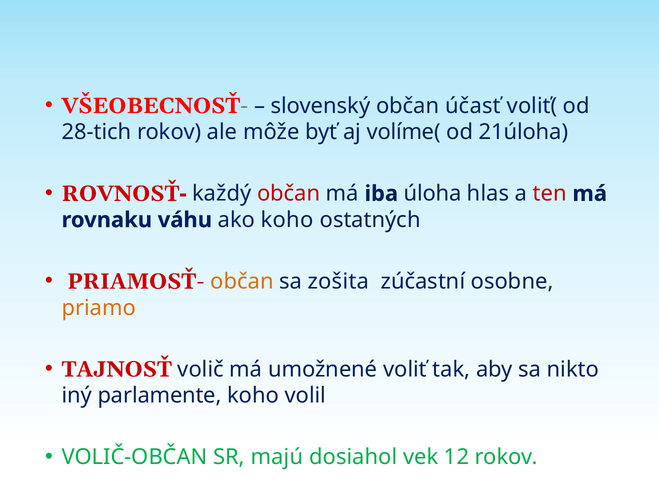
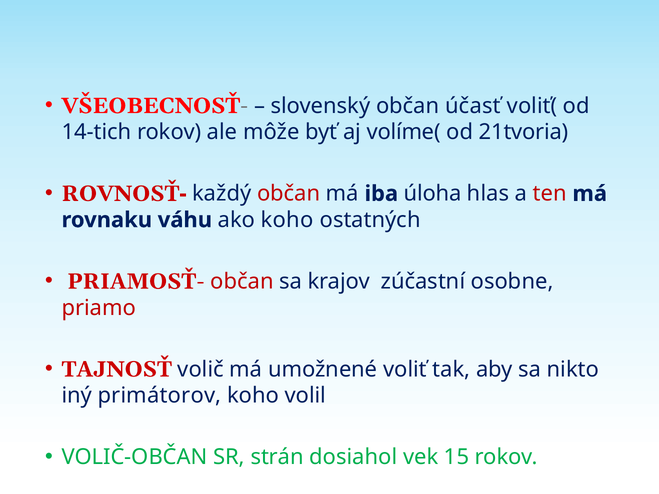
28-tich: 28-tich -> 14-tich (96, 132)
21úloha: 21úloha -> 21tvoria (524, 132)
občan colour: orange -> red (242, 282)
zošita: zošita -> krajov (339, 282)
priamo colour: orange -> red (99, 308)
parlamente: parlamente -> primátorov (159, 396)
majú: majú -> strán (277, 457)
12: 12 -> 15 (457, 457)
